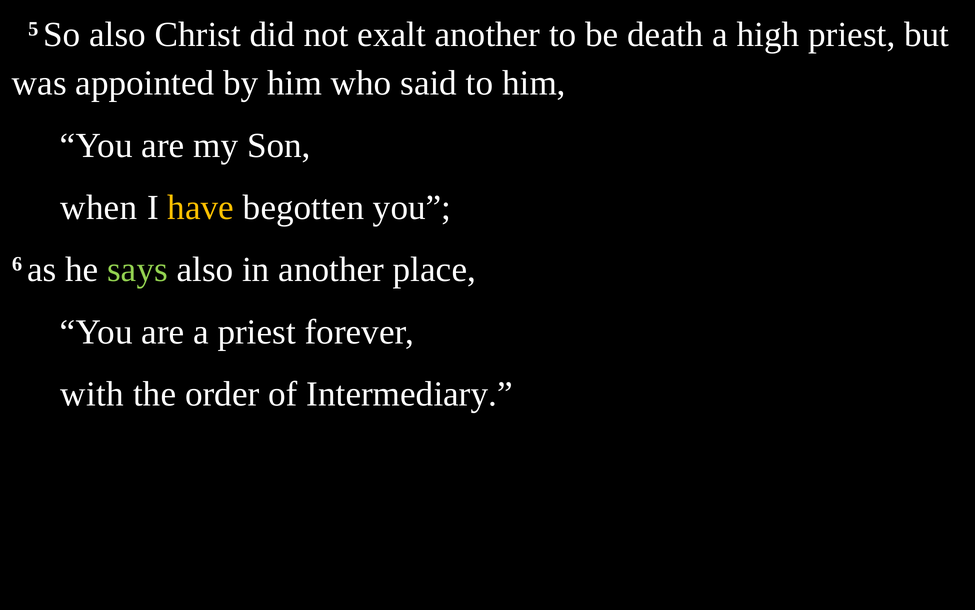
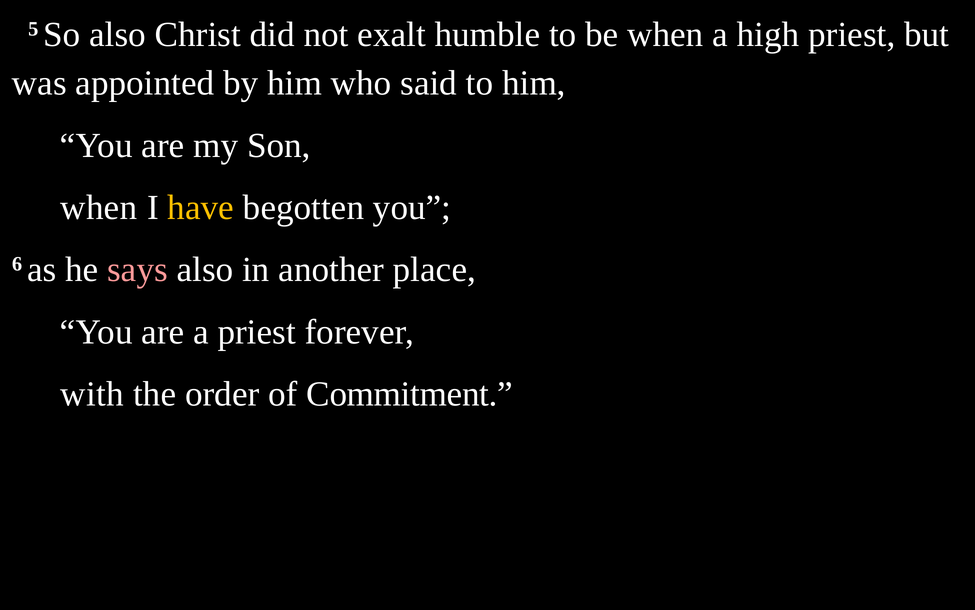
exalt another: another -> humble (487, 35)
be death: death -> when (665, 35)
says colour: light green -> pink (138, 270)
Intermediary: Intermediary -> Commitment (410, 394)
